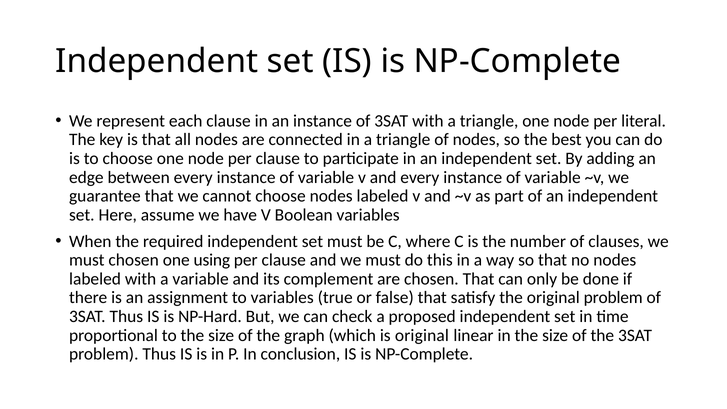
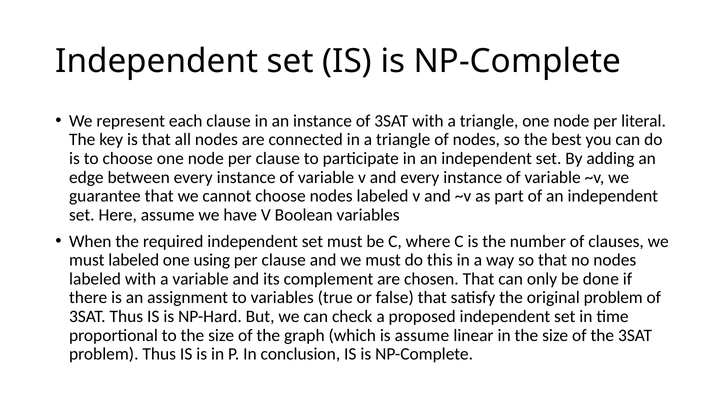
must chosen: chosen -> labeled (134, 260)
is original: original -> assume (422, 335)
